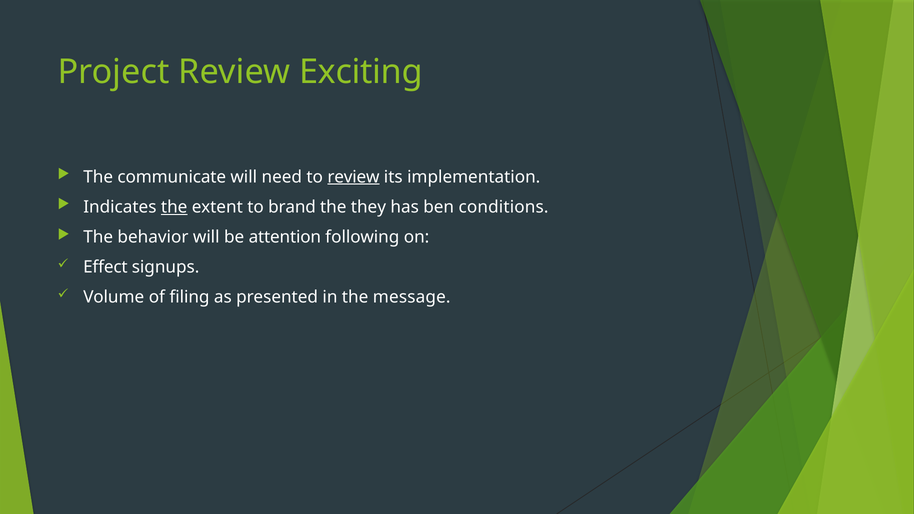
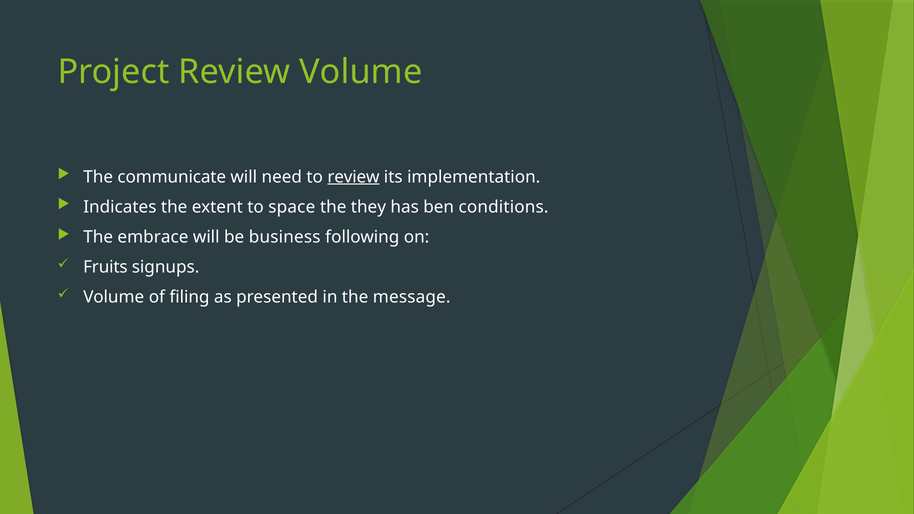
Review Exciting: Exciting -> Volume (361, 72)
the underline: present -> none (174, 207)
brand: brand -> space (292, 207)
behavior: behavior -> embrace (153, 237)
attention: attention -> business (285, 237)
Effect: Effect -> Fruits (105, 267)
